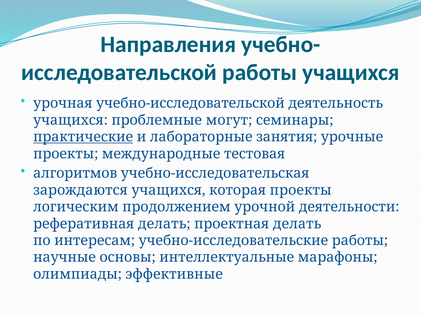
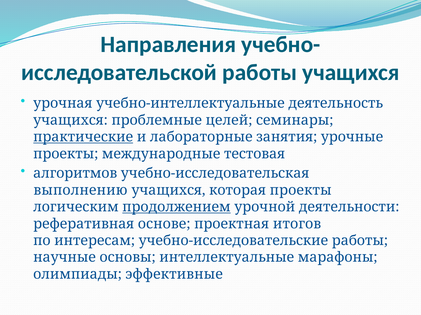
учебно-исследовательской: учебно-исследовательской -> учебно-интеллектуальные (190, 104)
могут: могут -> целей (229, 120)
зарождаются: зарождаются -> выполнению (80, 191)
продолжением underline: none -> present (176, 207)
реферативная делать: делать -> основе (164, 224)
проектная делать: делать -> итогов (297, 224)
